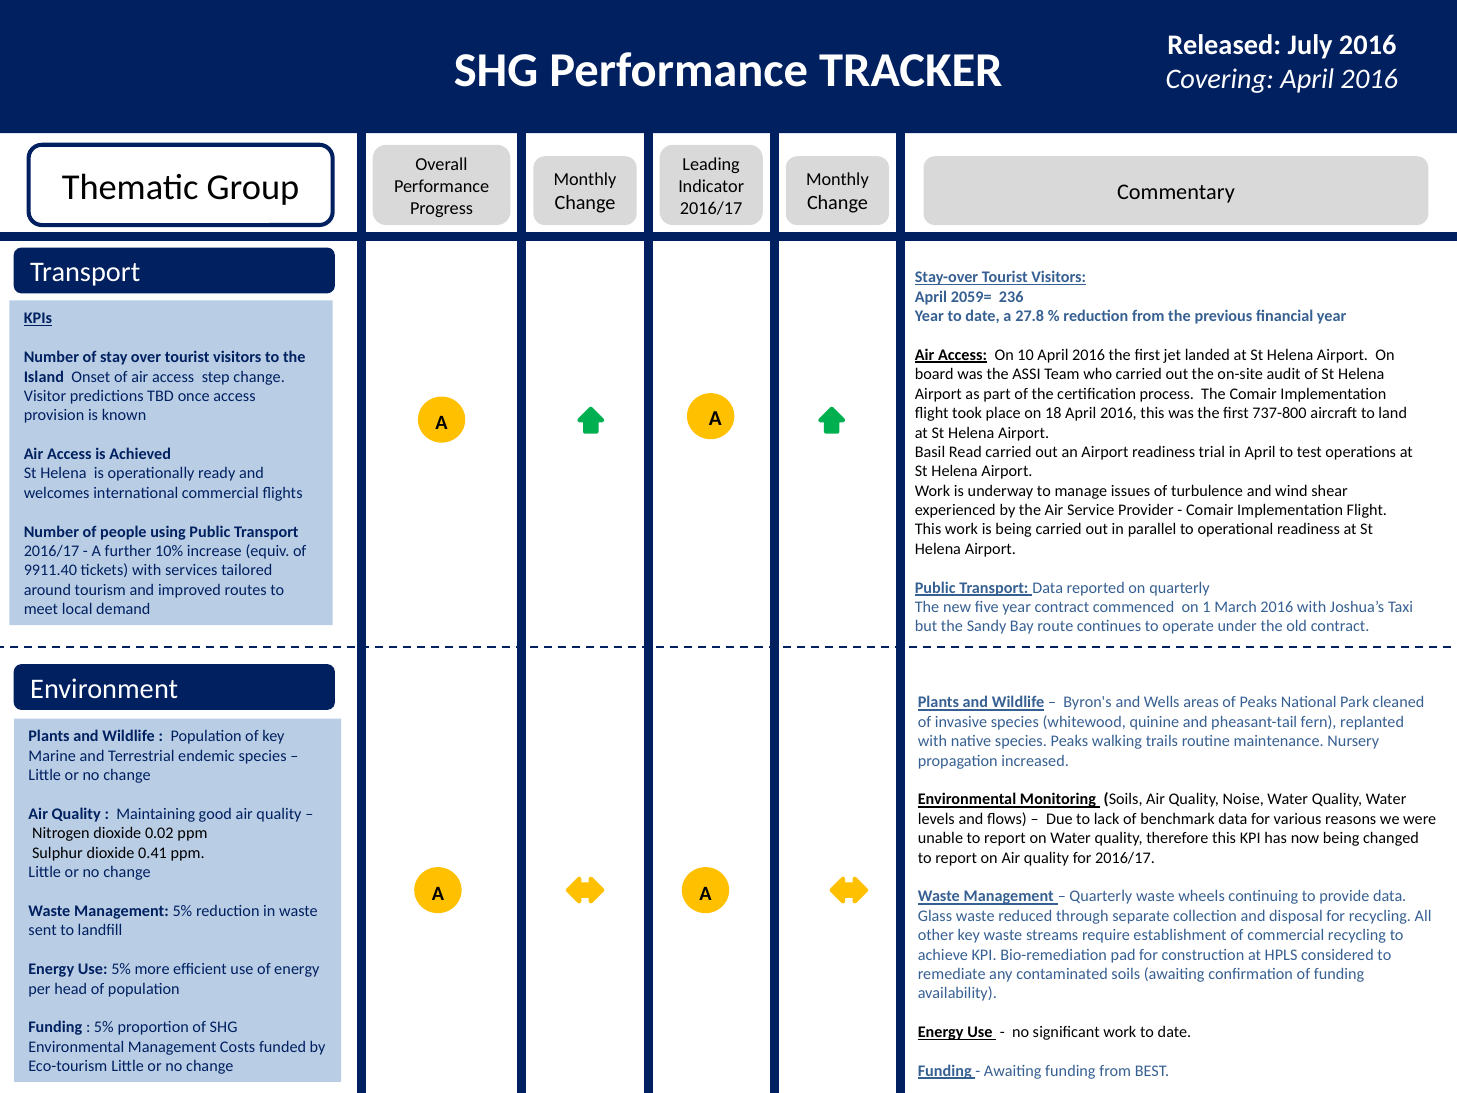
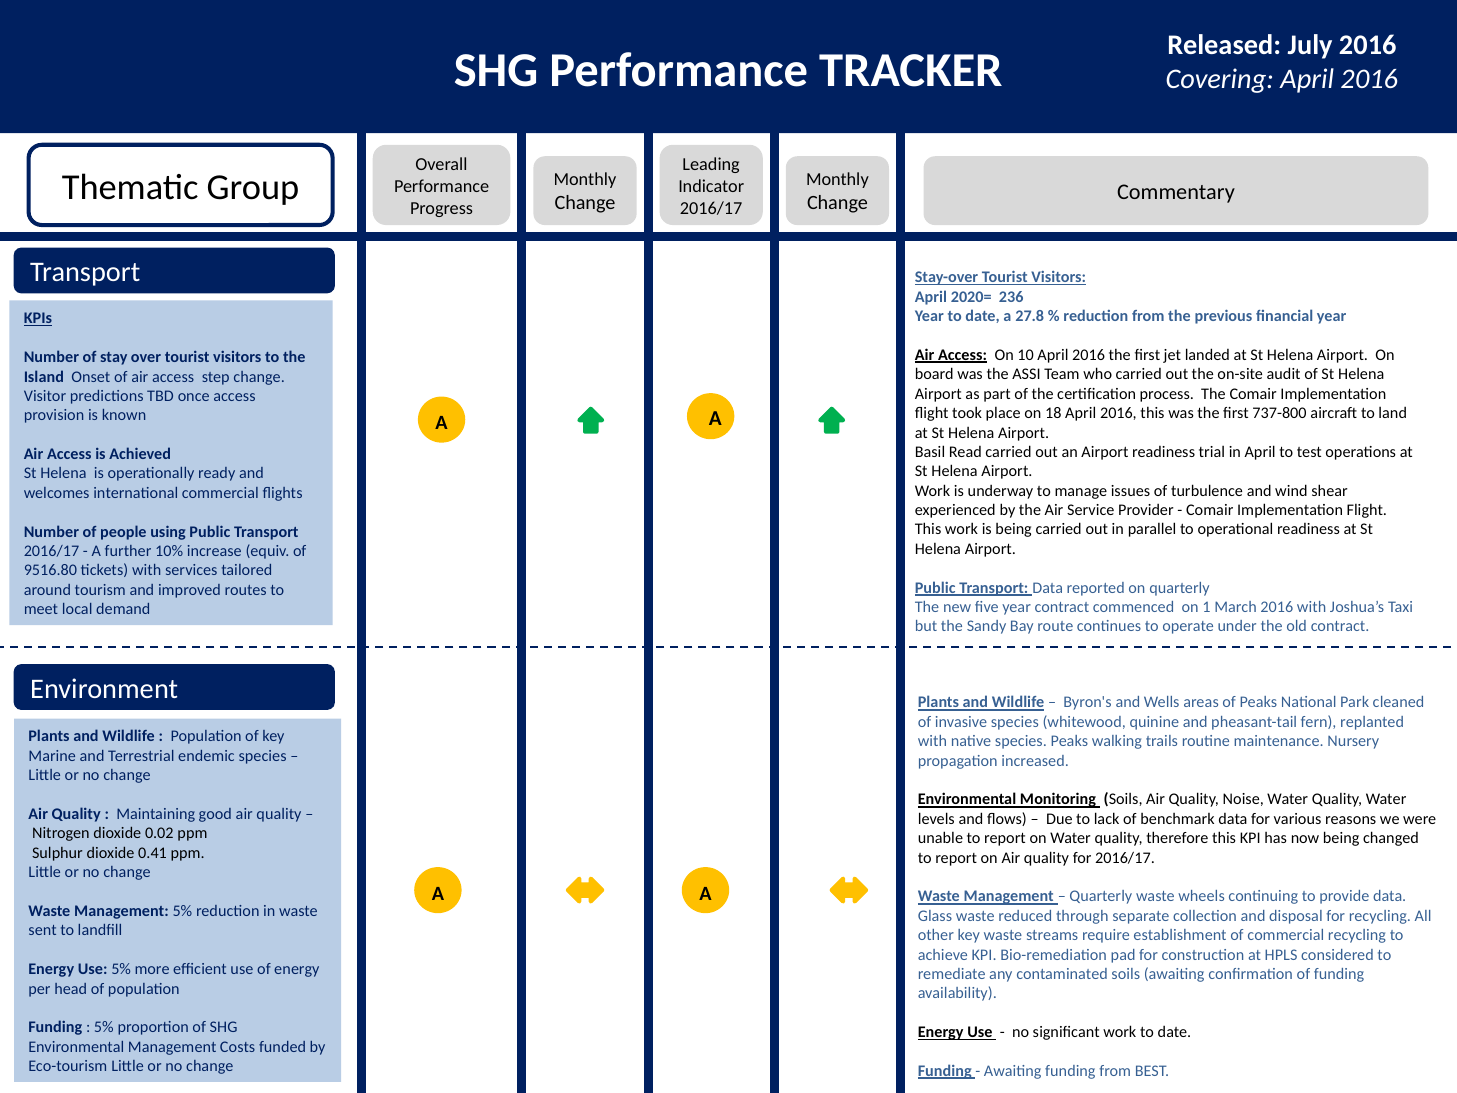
2059=: 2059= -> 2020= (971, 297)
9911.40: 9911.40 -> 9516.80 (50, 570)
